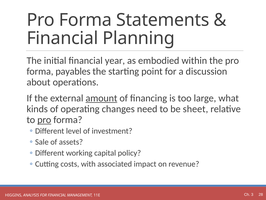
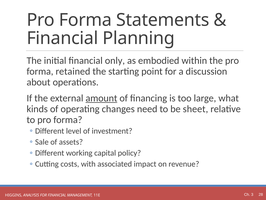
year: year -> only (115, 60)
payables: payables -> retained (73, 71)
pro underline: present -> none (44, 119)
